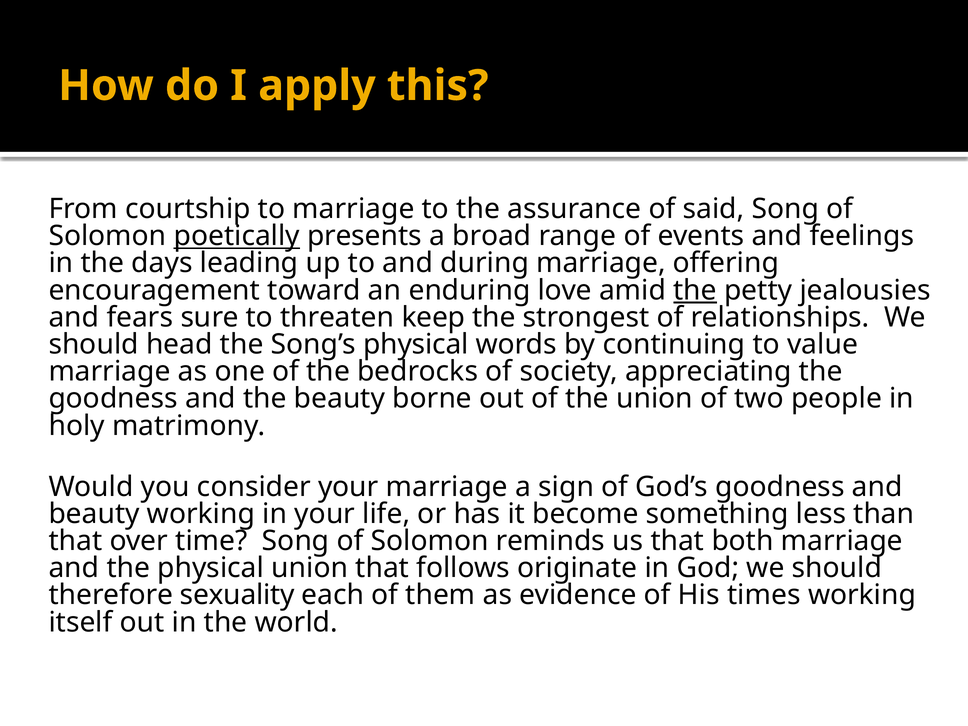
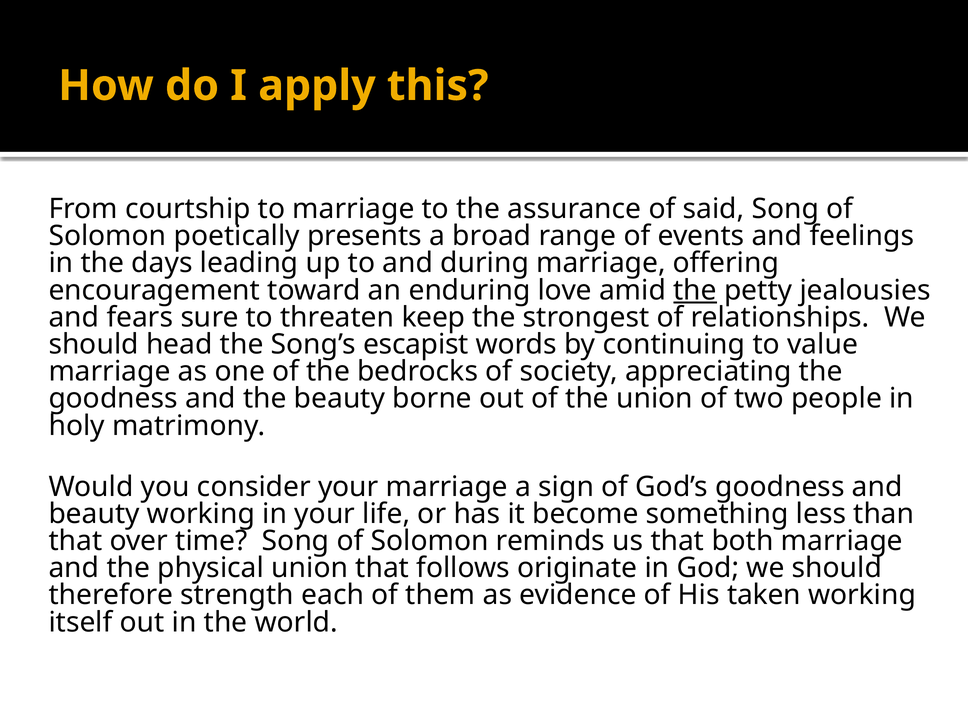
poetically underline: present -> none (237, 236)
Song’s physical: physical -> escapist (416, 344)
sexuality: sexuality -> strength (237, 595)
times: times -> taken (764, 595)
